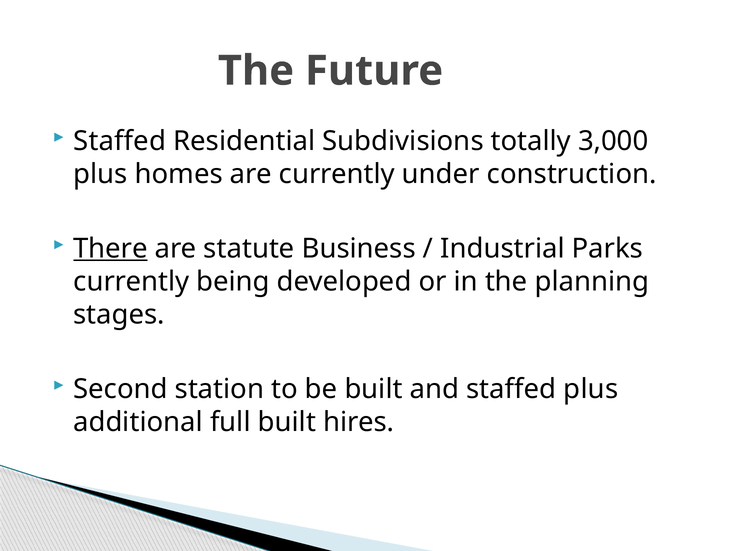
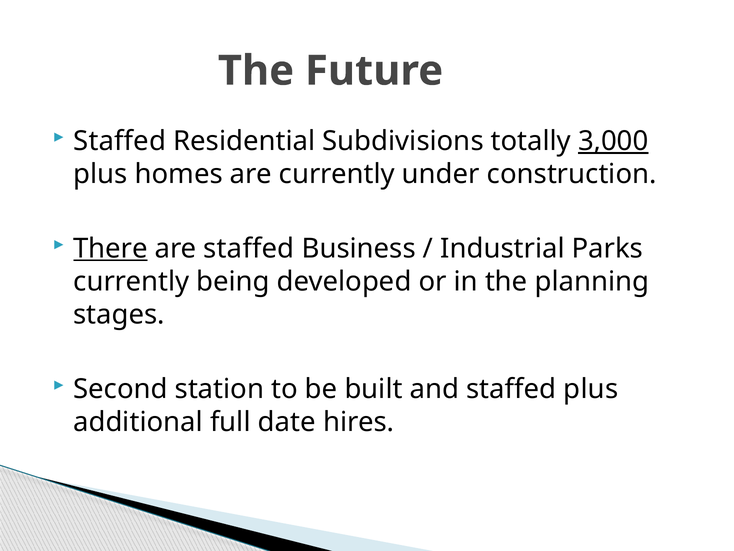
3,000 underline: none -> present (613, 141)
are statute: statute -> staffed (249, 248)
full built: built -> date (287, 422)
